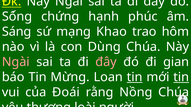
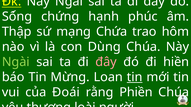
Sáng: Sáng -> Thập (17, 32)
Khao: Khao -> Chứa (112, 32)
Ngài colour: pink -> light green (16, 62)
gian: gian -> hiền (176, 62)
tin underline: present -> none (181, 77)
Nồng: Nồng -> Phiền (136, 93)
